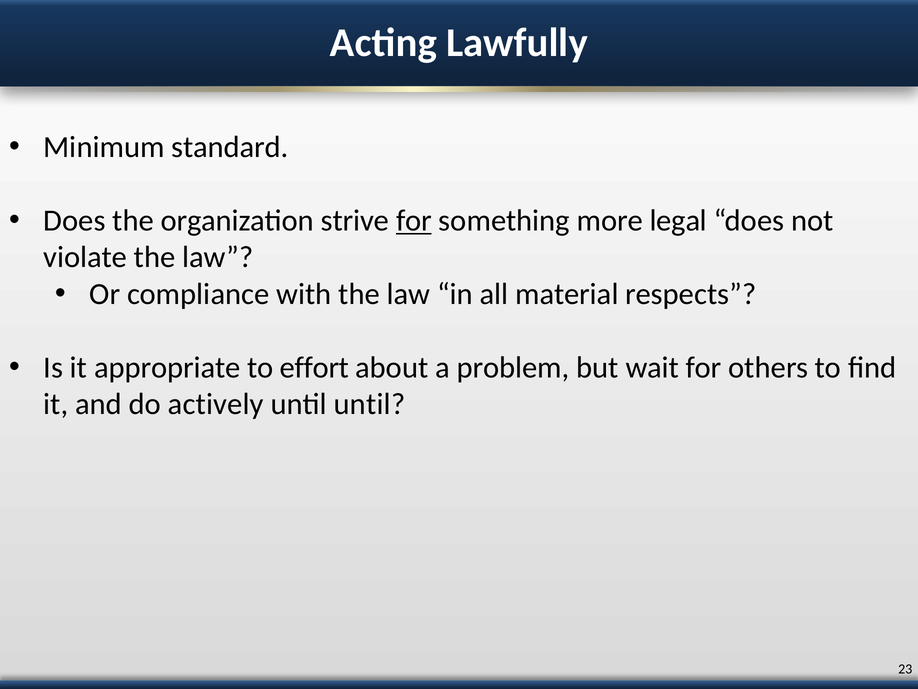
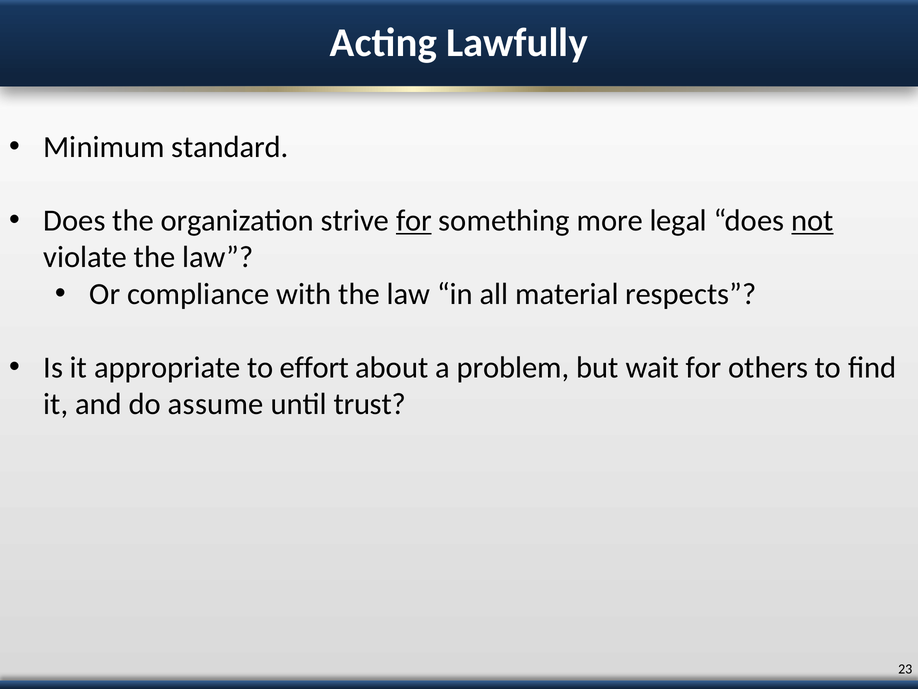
not underline: none -> present (812, 220)
actively: actively -> assume (216, 404)
until until: until -> trust (370, 404)
